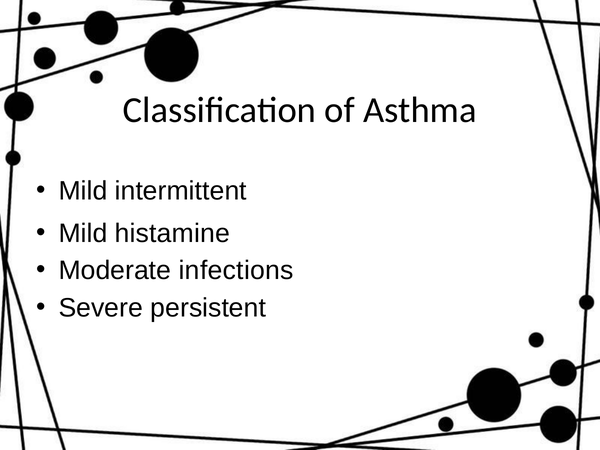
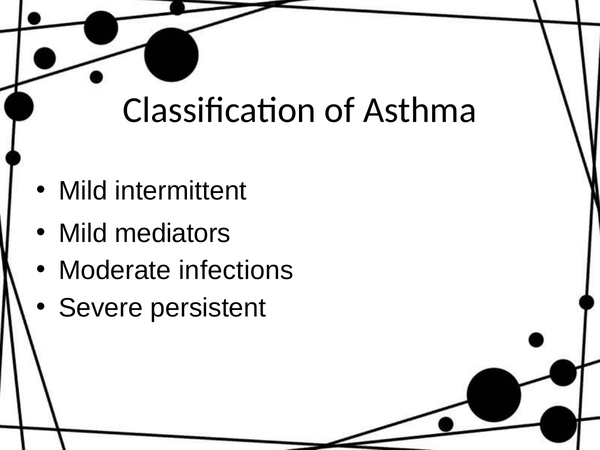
histamine: histamine -> mediators (173, 233)
